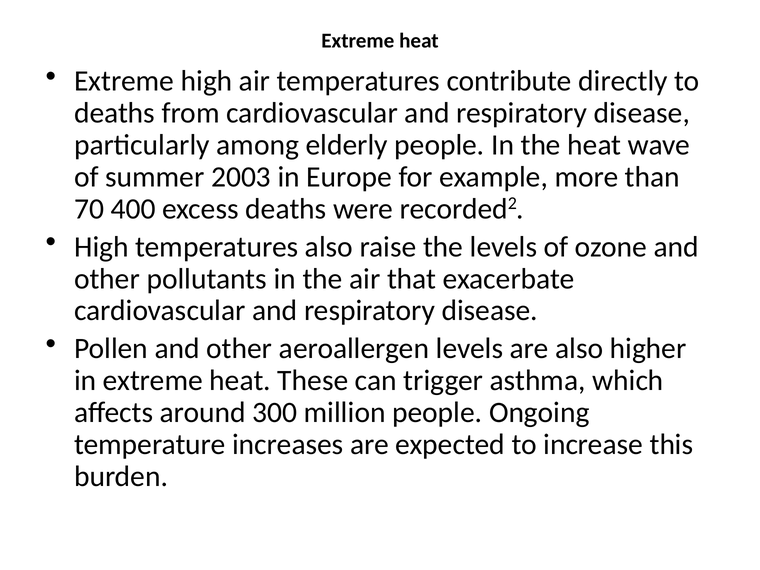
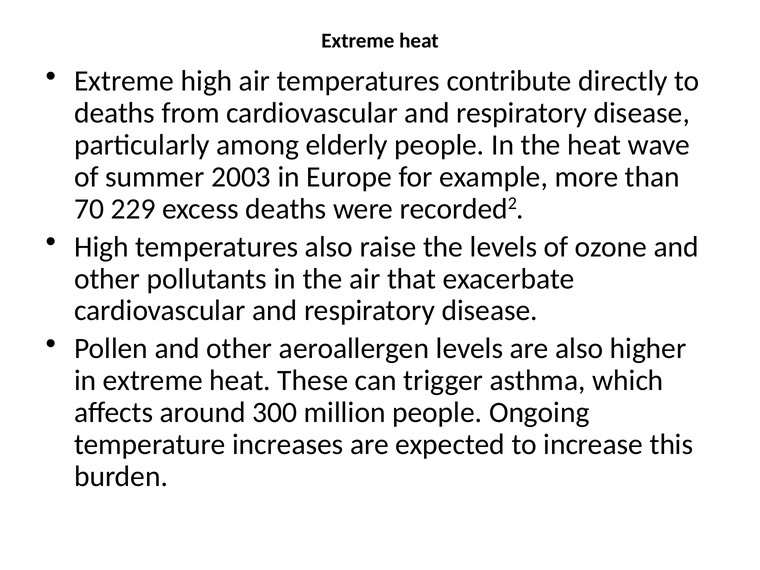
400: 400 -> 229 (133, 209)
